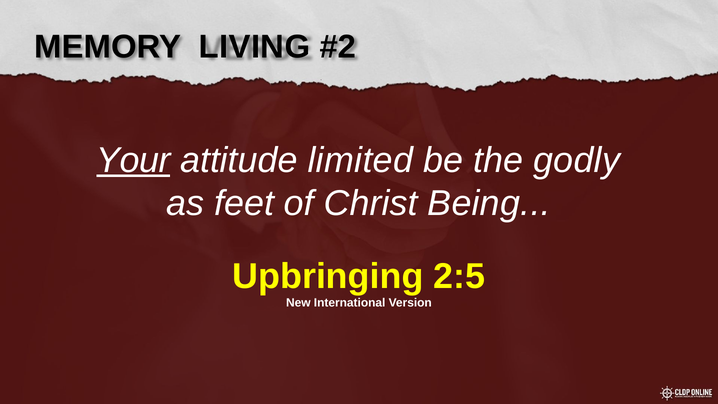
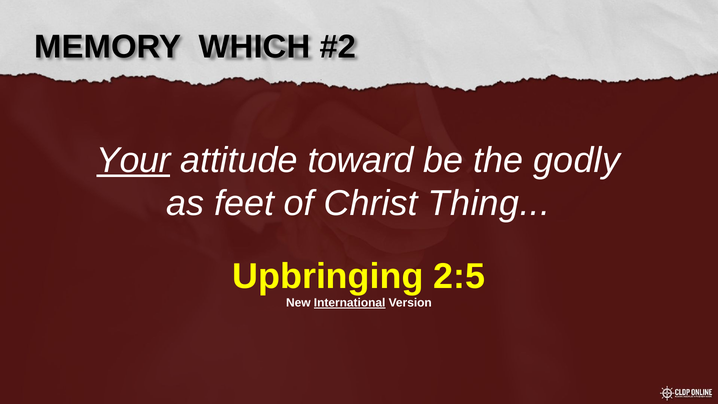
LIVING: LIVING -> WHICH (255, 47)
limited: limited -> toward (361, 160)
Being: Being -> Thing (489, 203)
International underline: none -> present (350, 303)
